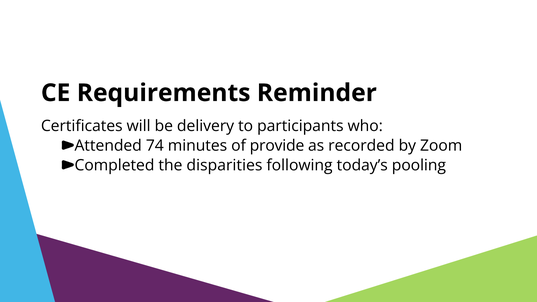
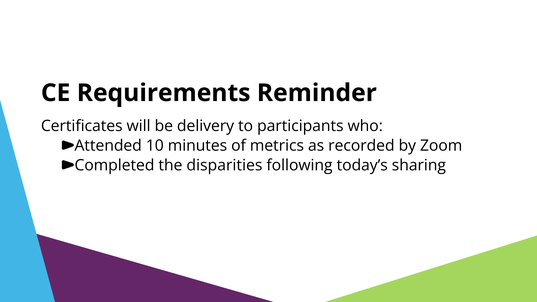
74: 74 -> 10 (155, 146)
provide: provide -> metrics (277, 146)
pooling: pooling -> sharing (419, 165)
